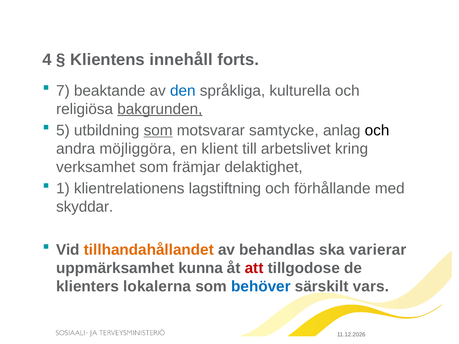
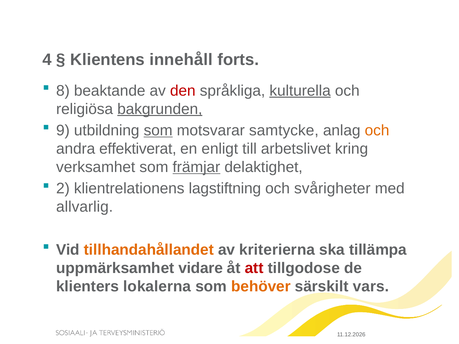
7: 7 -> 8 (63, 91)
den colour: blue -> red (183, 91)
kulturella underline: none -> present (300, 91)
5: 5 -> 9 (63, 130)
och colour: black -> orange (377, 130)
möjliggöra: möjliggöra -> effektiverat (138, 149)
klient: klient -> enligt (220, 149)
främjar underline: none -> present (196, 167)
1: 1 -> 2 (63, 189)
förhållande: förhållande -> svårigheter (332, 189)
skyddar: skyddar -> allvarlig (85, 207)
behandlas: behandlas -> kriterierna (277, 250)
varierar: varierar -> tillämpa (378, 250)
kunna: kunna -> vidare (201, 268)
behöver colour: blue -> orange (261, 287)
